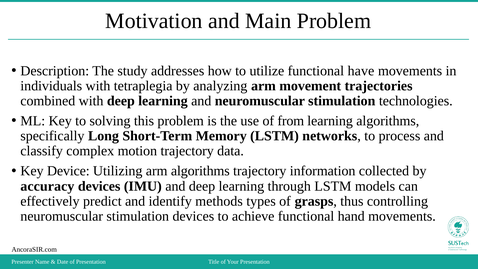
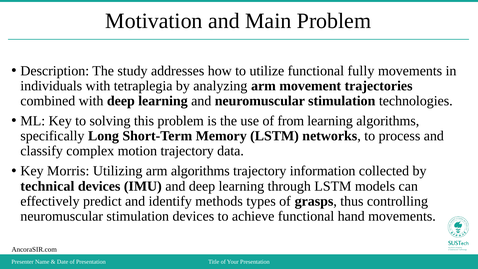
have: have -> fully (361, 71)
Device: Device -> Morris (68, 171)
accuracy: accuracy -> technical (47, 186)
